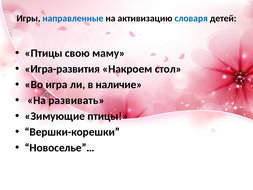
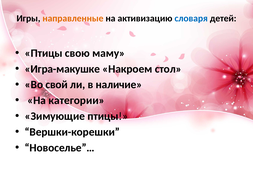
направленные colour: blue -> orange (73, 18)
Игра-развития: Игра-развития -> Игра-макушке (62, 69)
игра: игра -> свой (57, 85)
развивать: развивать -> категории (77, 100)
